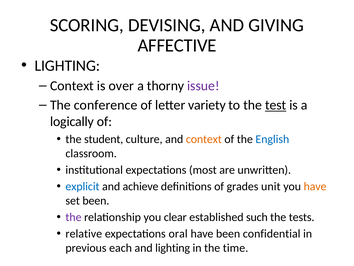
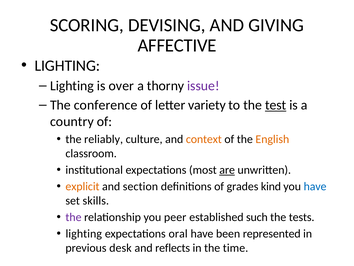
Context: Context -> Lighting (72, 86)
logically: logically -> country (72, 121)
student: student -> reliably (104, 139)
English colour: blue -> orange (272, 139)
are underline: none -> present (227, 170)
explicit colour: blue -> orange (82, 186)
achieve: achieve -> section (140, 186)
unit: unit -> kind (271, 186)
have colour: orange -> blue (315, 186)
set been: been -> skills (96, 200)
clear: clear -> peer (175, 217)
relative: relative -> lighting (84, 233)
confidential: confidential -> represented (272, 233)
each: each -> desk (120, 248)
and lighting: lighting -> reflects (173, 248)
